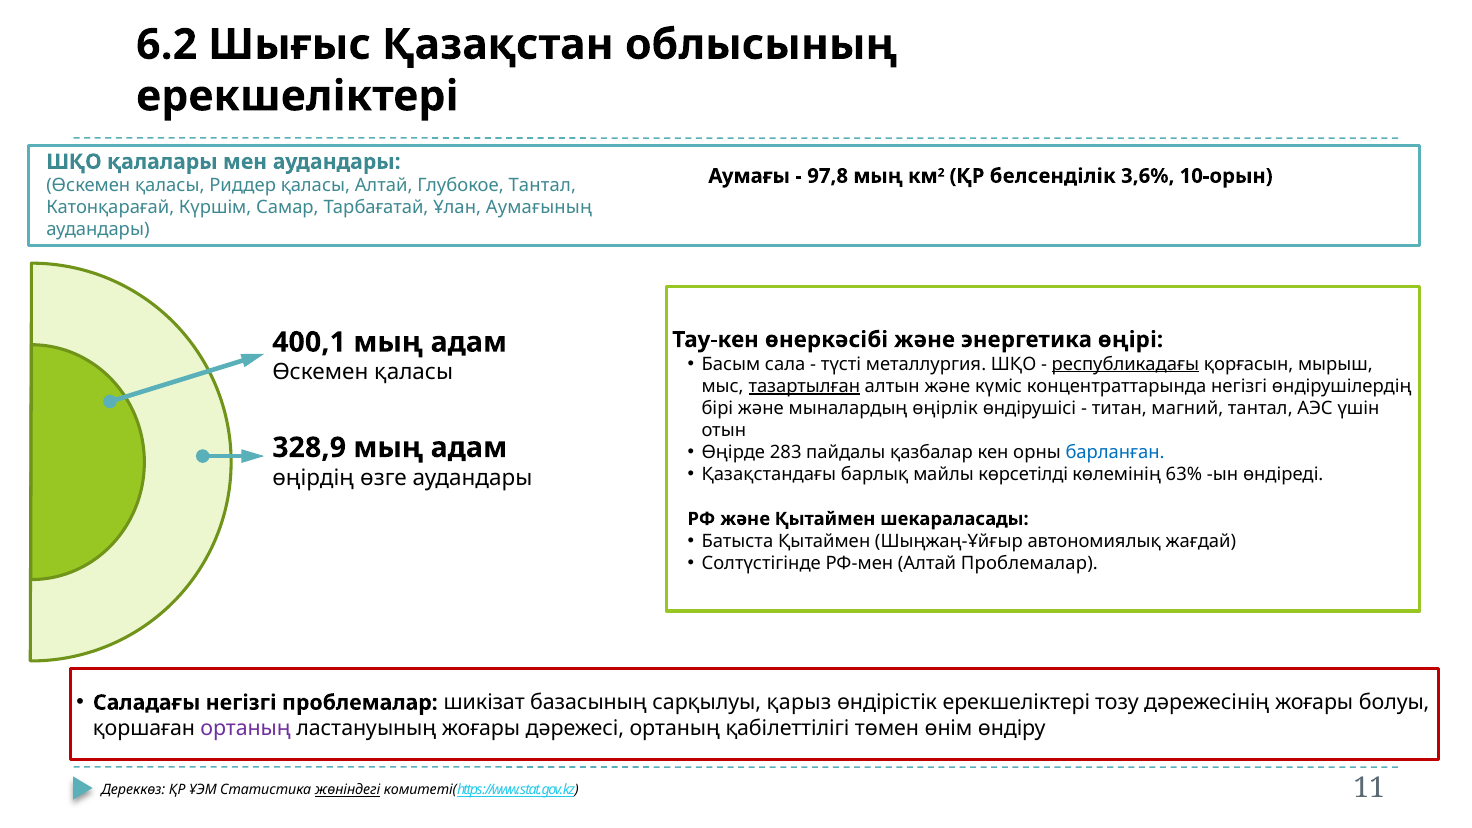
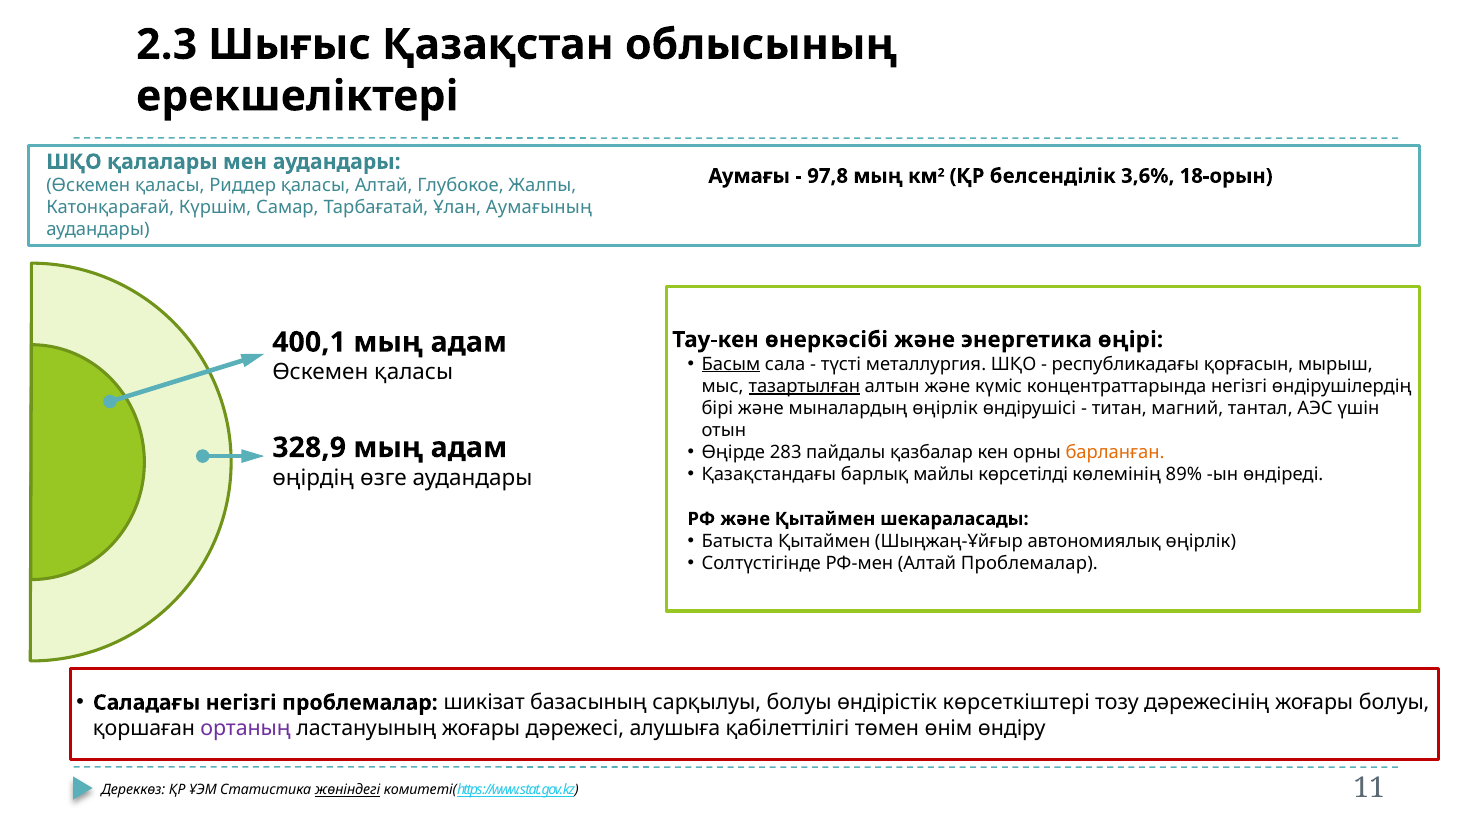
6.2: 6.2 -> 2.3 (167, 45)
10-орын: 10-орын -> 18-орын (1226, 176)
Глубокое Тантал: Тантал -> Жалпы (542, 185)
Басым underline: none -> present (731, 364)
республикадағы underline: present -> none (1125, 364)
барланған colour: blue -> orange (1115, 453)
63%: 63% -> 89% (1184, 475)
автономиялық жағдай: жағдай -> өңірлік (1201, 541)
сарқылуы қарыз: қарыз -> болуы (799, 703)
өндірістік ерекшеліктері: ерекшеліктері -> көрсеткіштері (1016, 703)
дәрежесі ортаның: ортаның -> алушыға (675, 728)
